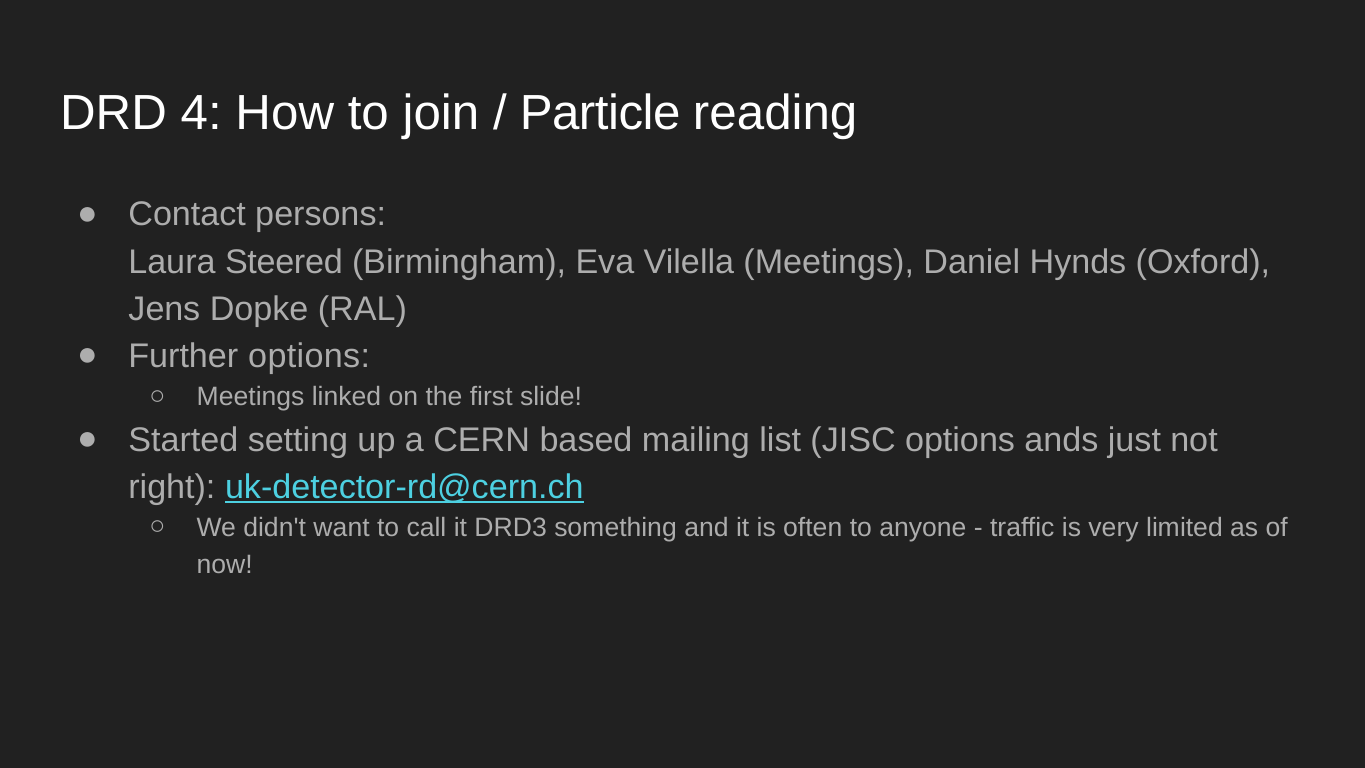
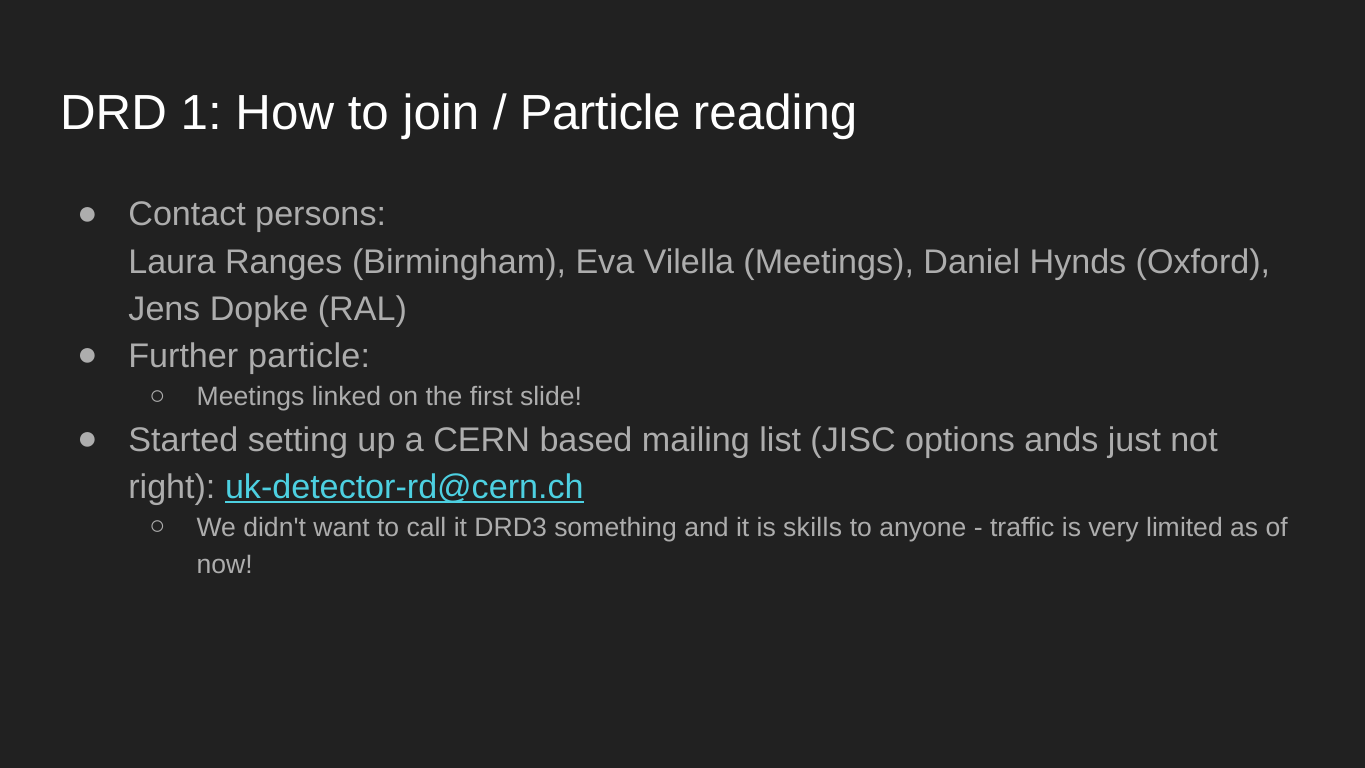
4: 4 -> 1 (201, 113)
Steered: Steered -> Ranges (284, 262)
Further options: options -> particle (309, 356)
often: often -> skills (813, 527)
